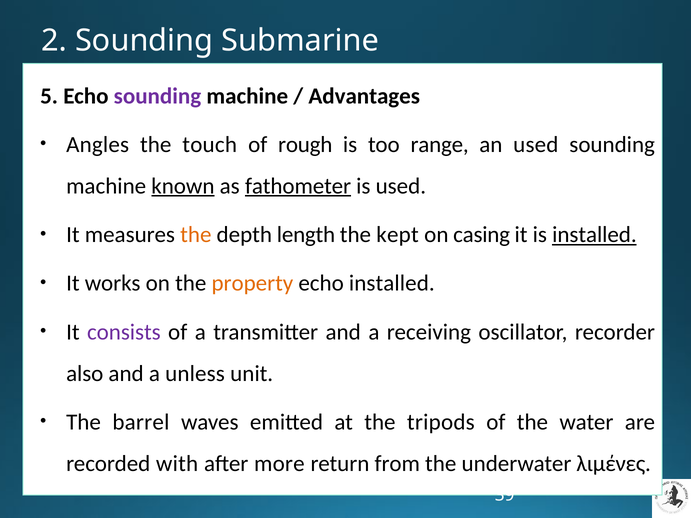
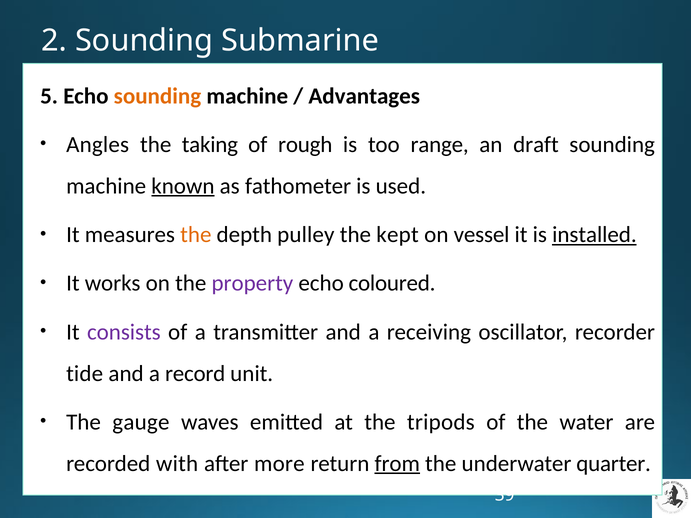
sounding colour: purple -> orange (157, 96)
touch: touch -> taking (210, 145)
an used: used -> draft (536, 145)
fathometer underline: present -> none (298, 186)
length: length -> pulley (306, 235)
casing: casing -> vessel (482, 235)
property colour: orange -> purple (252, 283)
echo installed: installed -> coloured (392, 283)
also: also -> tide (85, 374)
unless: unless -> record (195, 374)
barrel: barrel -> gauge (141, 422)
from underline: none -> present (397, 464)
λιμένες: λιμένες -> quarter (614, 464)
